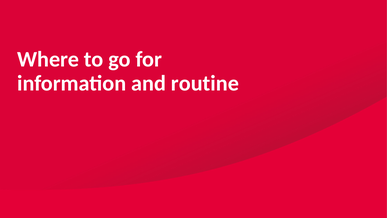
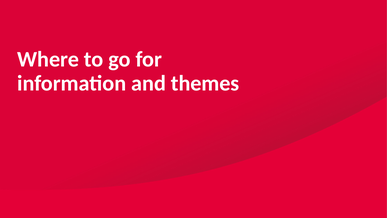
routine: routine -> themes (205, 83)
